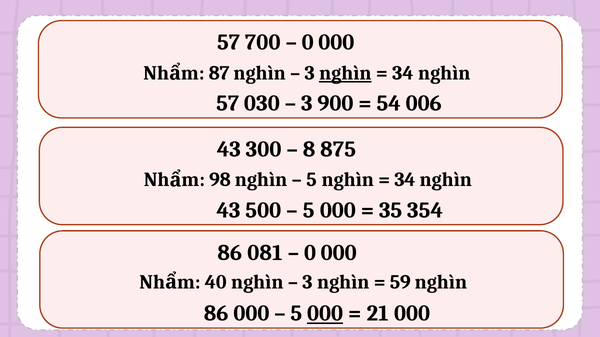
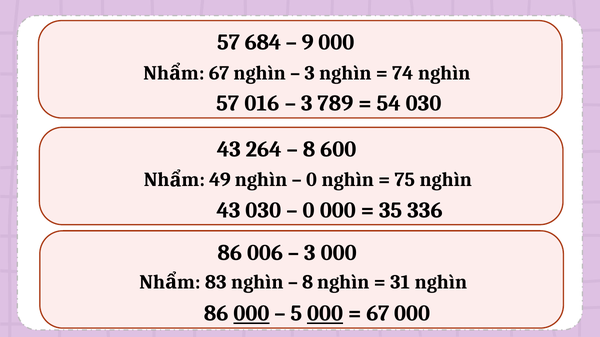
700: 700 -> 684 (263, 43)
0: 0 -> 9 (308, 43)
87: 87 -> 67 (219, 73)
nghìn underline: present -> none (345, 73)
34: 34 -> 74 (403, 73)
030: 030 -> 016 (262, 104)
900: 900 -> 789 (335, 104)
54 006: 006 -> 030 (424, 104)
300: 300 -> 264 (264, 149)
875: 875 -> 600 (338, 149)
98: 98 -> 49 (220, 180)
5: 5 -> 0 (311, 180)
34: 34 -> 75 (405, 180)
43 500: 500 -> 030 (263, 210)
5: 5 -> 0 (309, 210)
354: 354 -> 336 (425, 210)
081: 081 -> 006 (265, 253)
0: 0 -> 3 (310, 253)
40: 40 -> 83 (216, 282)
3: 3 -> 8 (308, 282)
59: 59 -> 31 (400, 282)
000 underline: none -> present (251, 314)
21: 21 -> 67 (378, 314)
